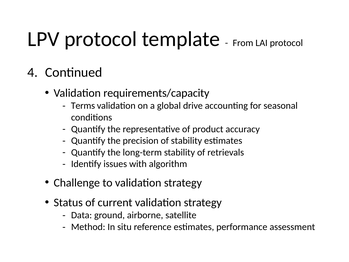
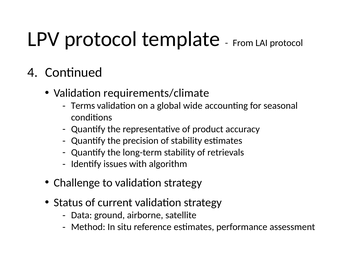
requirements/capacity: requirements/capacity -> requirements/climate (156, 93)
drive: drive -> wide (193, 106)
